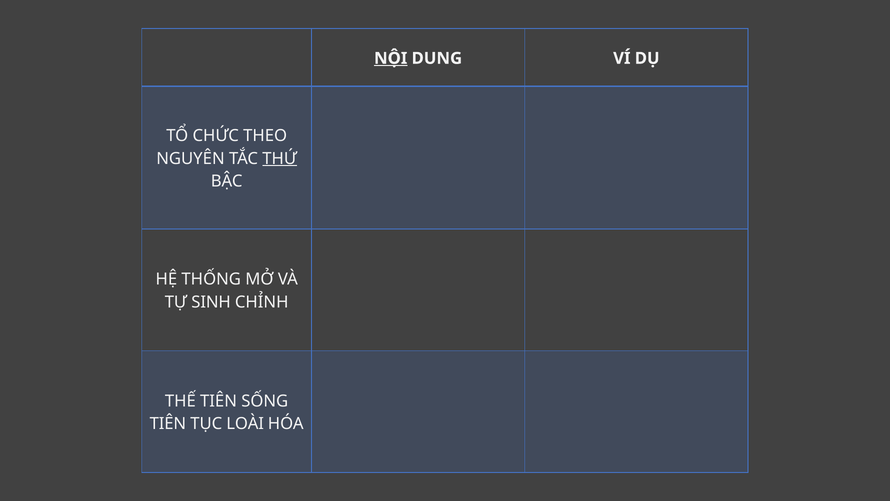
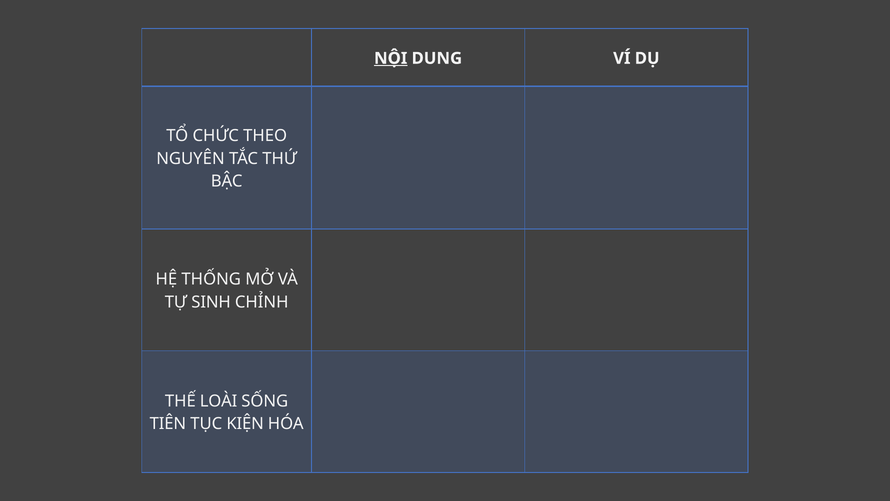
THỨ underline: present -> none (280, 158)
THẾ TIÊN: TIÊN -> LOÀI (219, 401)
LOÀI: LOÀI -> KIỆN (245, 423)
